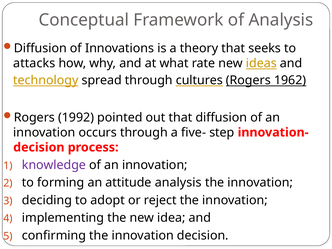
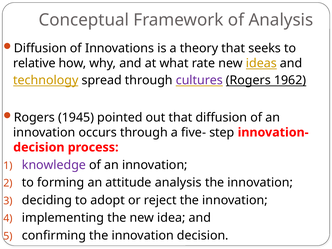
attacks: attacks -> relative (34, 63)
cultures colour: black -> purple (199, 80)
1992: 1992 -> 1945 (76, 117)
